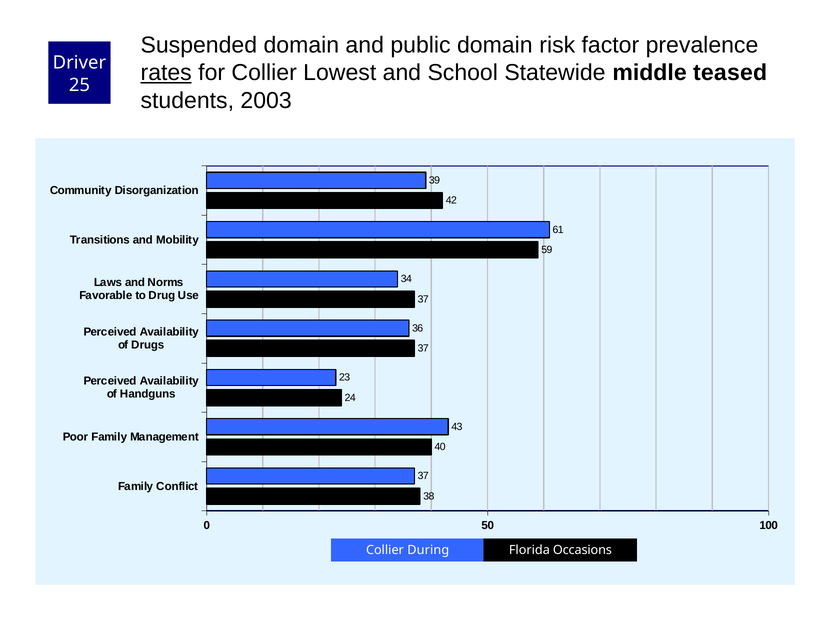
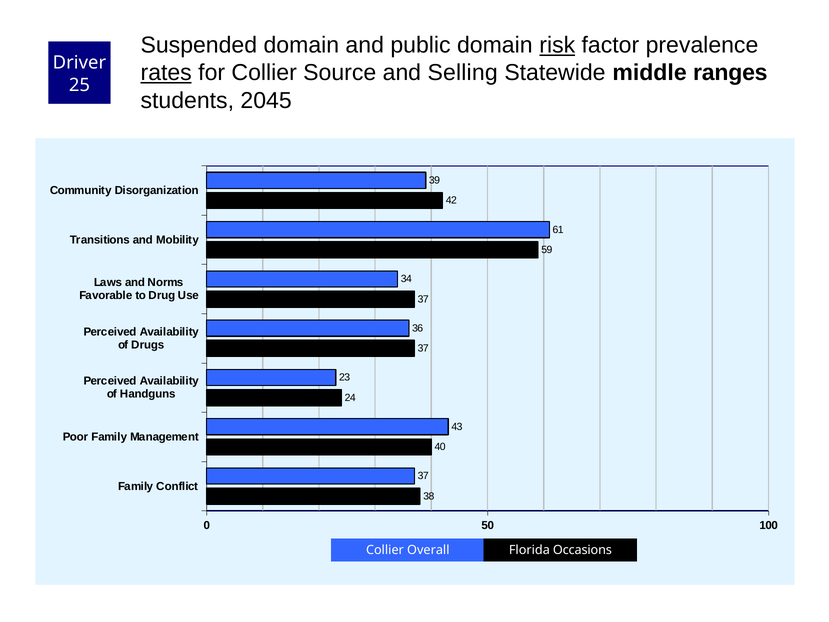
risk underline: none -> present (557, 45)
Lowest: Lowest -> Source (340, 73)
School: School -> Selling (463, 73)
teased: teased -> ranges (730, 73)
2003: 2003 -> 2045 (266, 100)
During: During -> Overall (428, 550)
